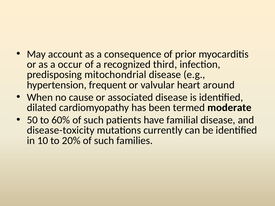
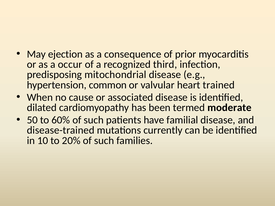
account: account -> ejection (65, 54)
frequent: frequent -> common (108, 85)
around: around -> trained (219, 85)
disease-toxicity: disease-toxicity -> disease-trained (61, 130)
